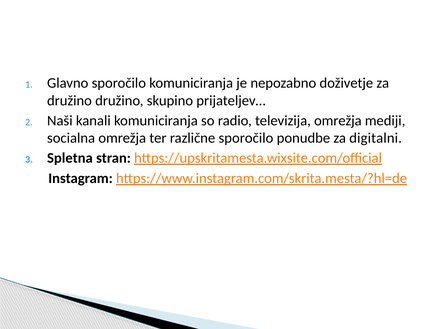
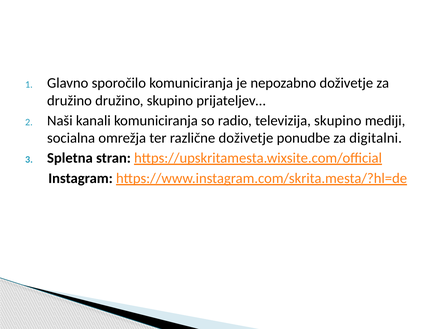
televizija omrežja: omrežja -> skupino (338, 121)
različne sporočilo: sporočilo -> doživetje (246, 138)
